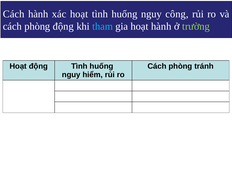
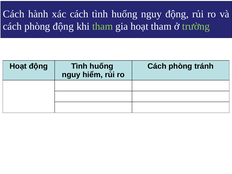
xác hoạt: hoạt -> cách (79, 14)
nguy công: công -> động (177, 14)
tham colour: light blue -> light green (103, 26)
hoạt hành: hành -> tham (161, 26)
